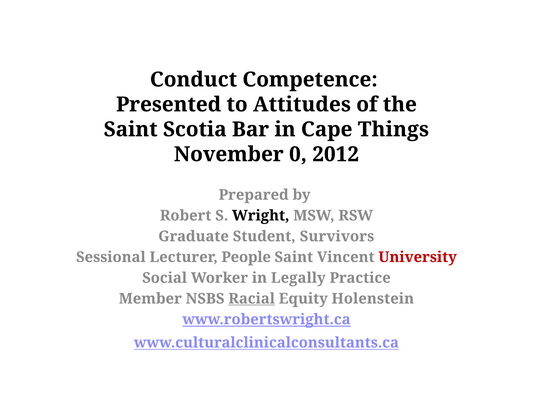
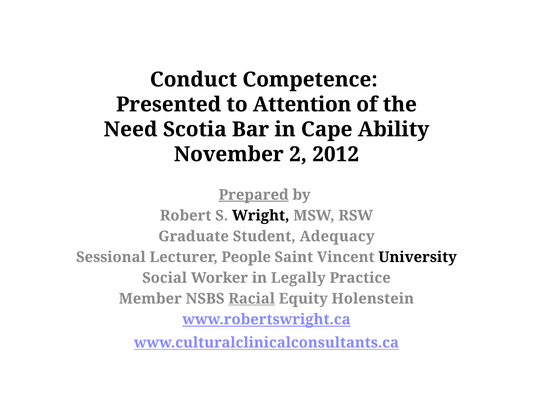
Attitudes: Attitudes -> Attention (302, 104)
Saint: Saint -> Need (131, 129)
Things: Things -> Ability (393, 129)
0: 0 -> 2 (298, 154)
Prepared underline: none -> present (254, 195)
Survivors: Survivors -> Adequacy (337, 236)
University colour: red -> black (418, 257)
